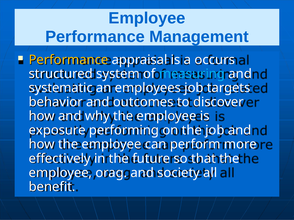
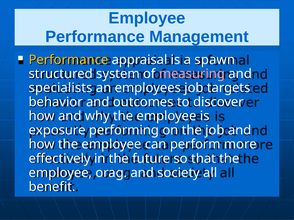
occurs: occurs -> spawn (215, 60)
measuring colour: light blue -> pink (192, 74)
systematic: systematic -> specialists (61, 88)
